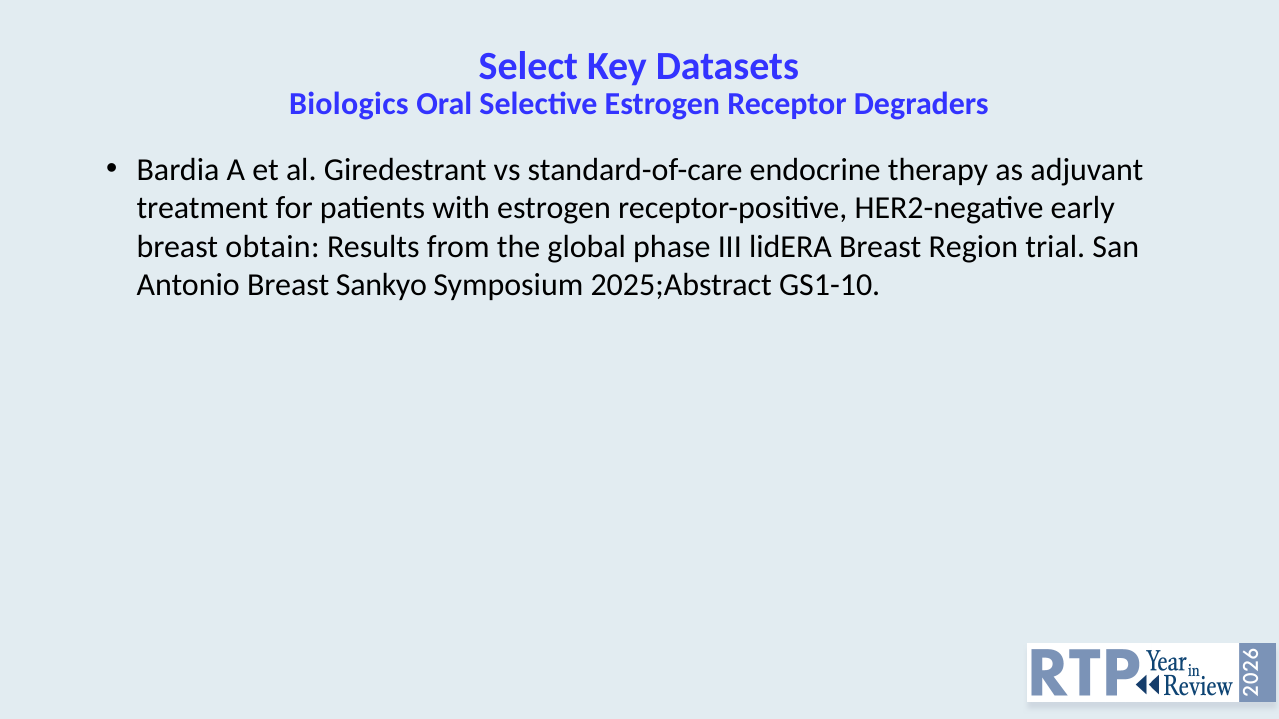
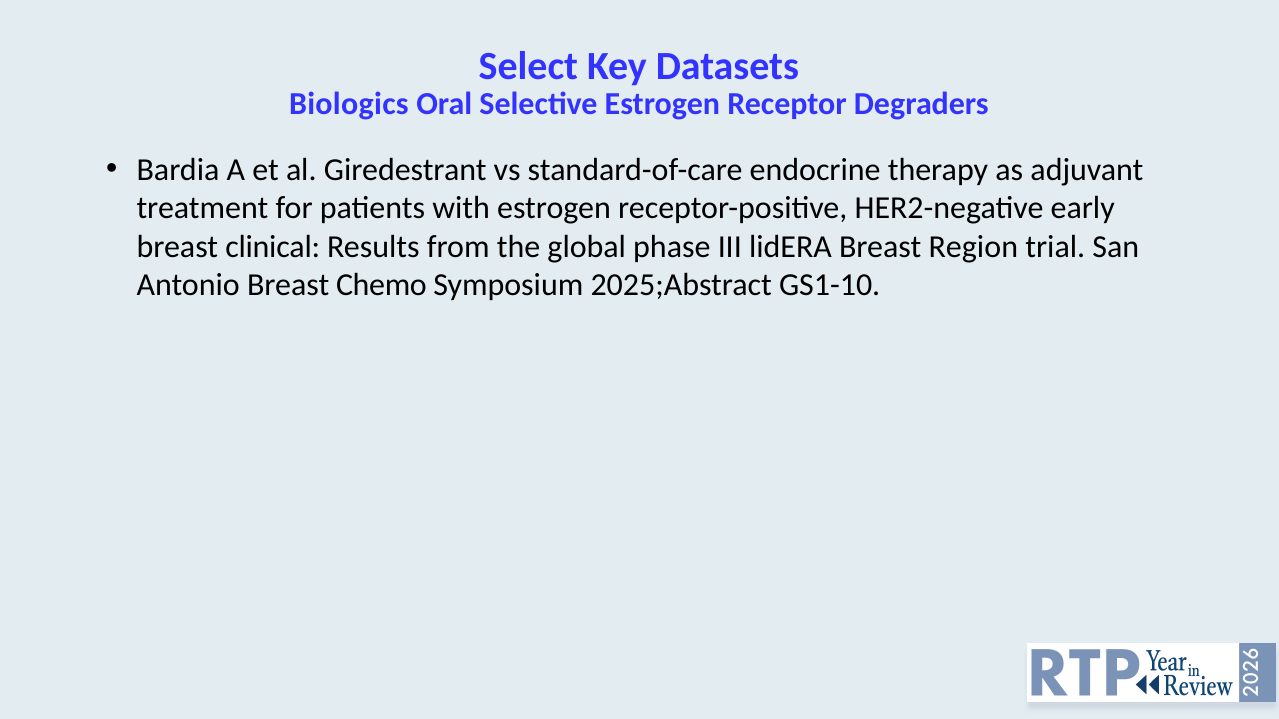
obtain: obtain -> clinical (273, 247)
Sankyo: Sankyo -> Chemo (381, 285)
